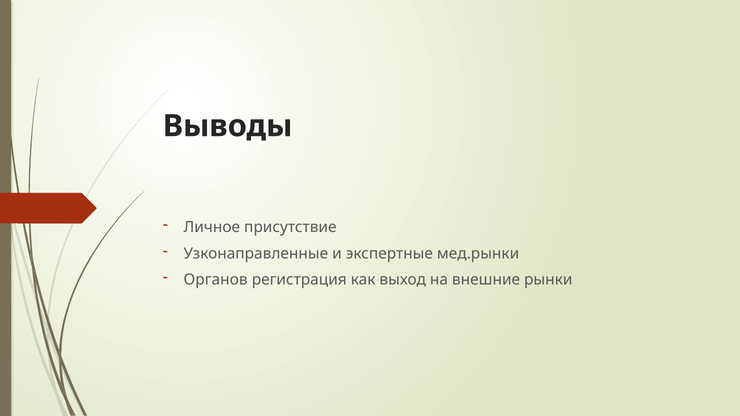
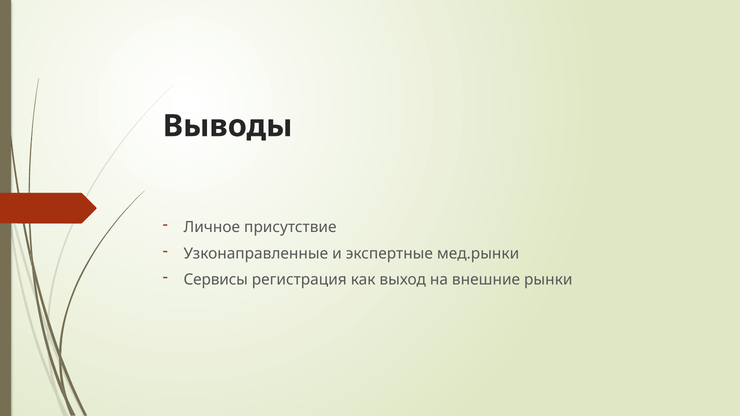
Органов: Органов -> Сервисы (216, 280)
